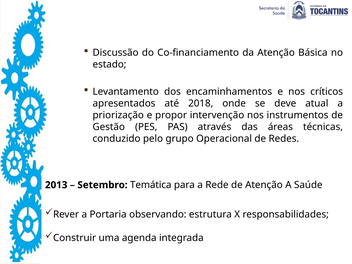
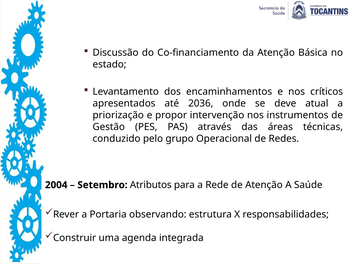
2018: 2018 -> 2036 (201, 103)
2013: 2013 -> 2004 (56, 185)
Temática: Temática -> Atributos (151, 185)
